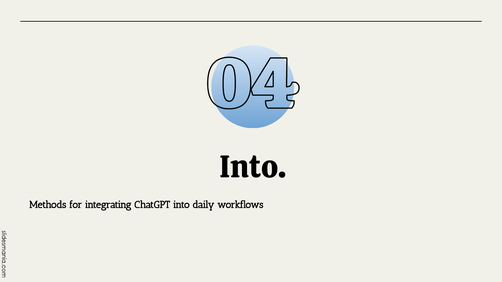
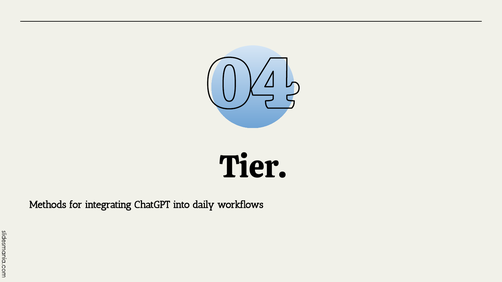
Into: Into -> Tier (253, 167)
